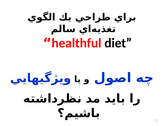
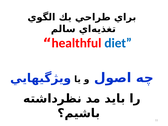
diet colour: black -> blue (118, 43)
